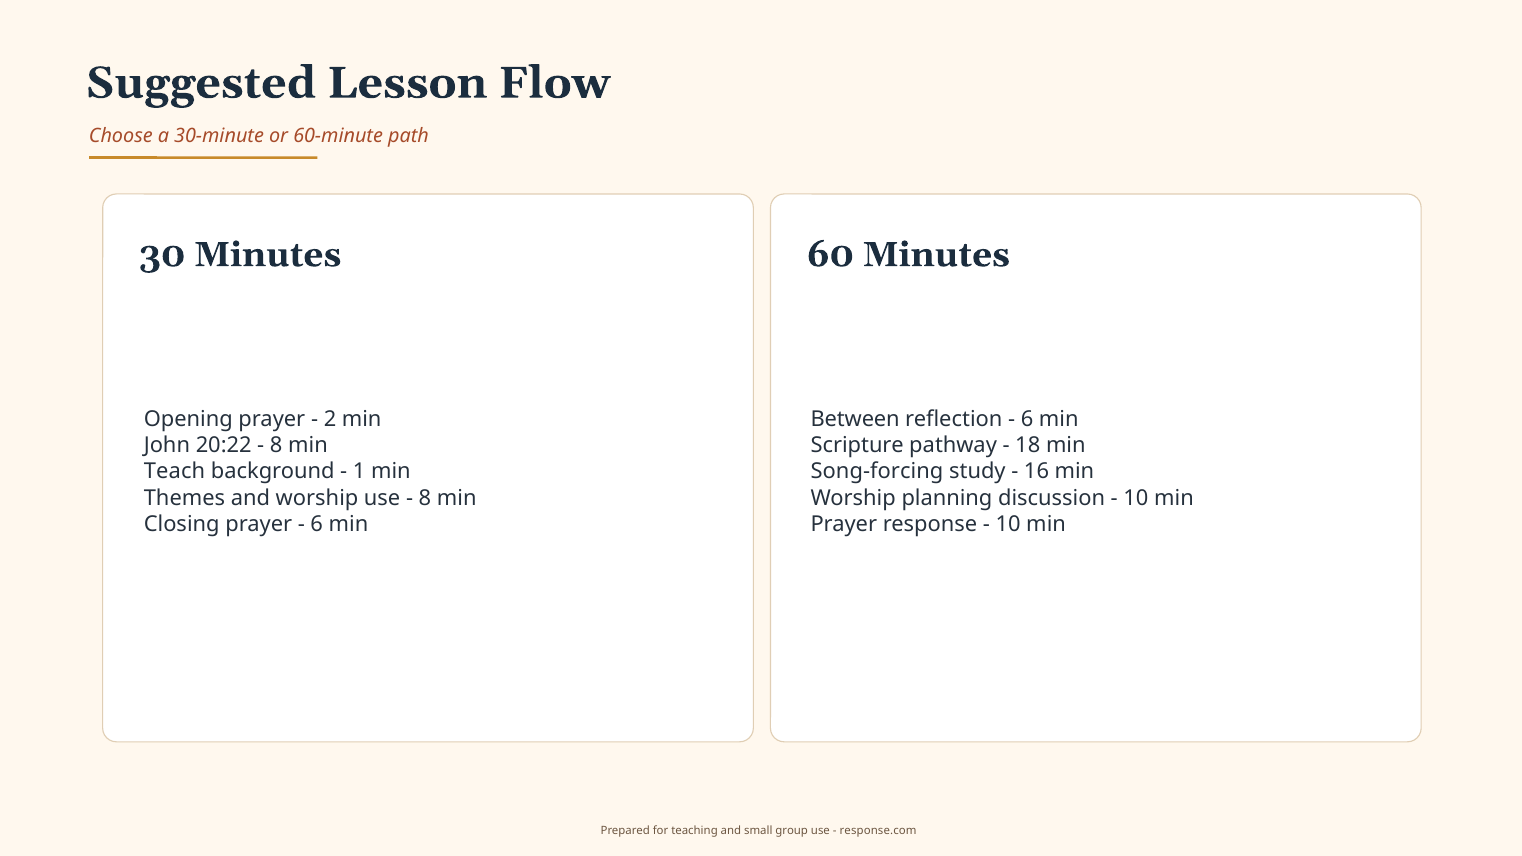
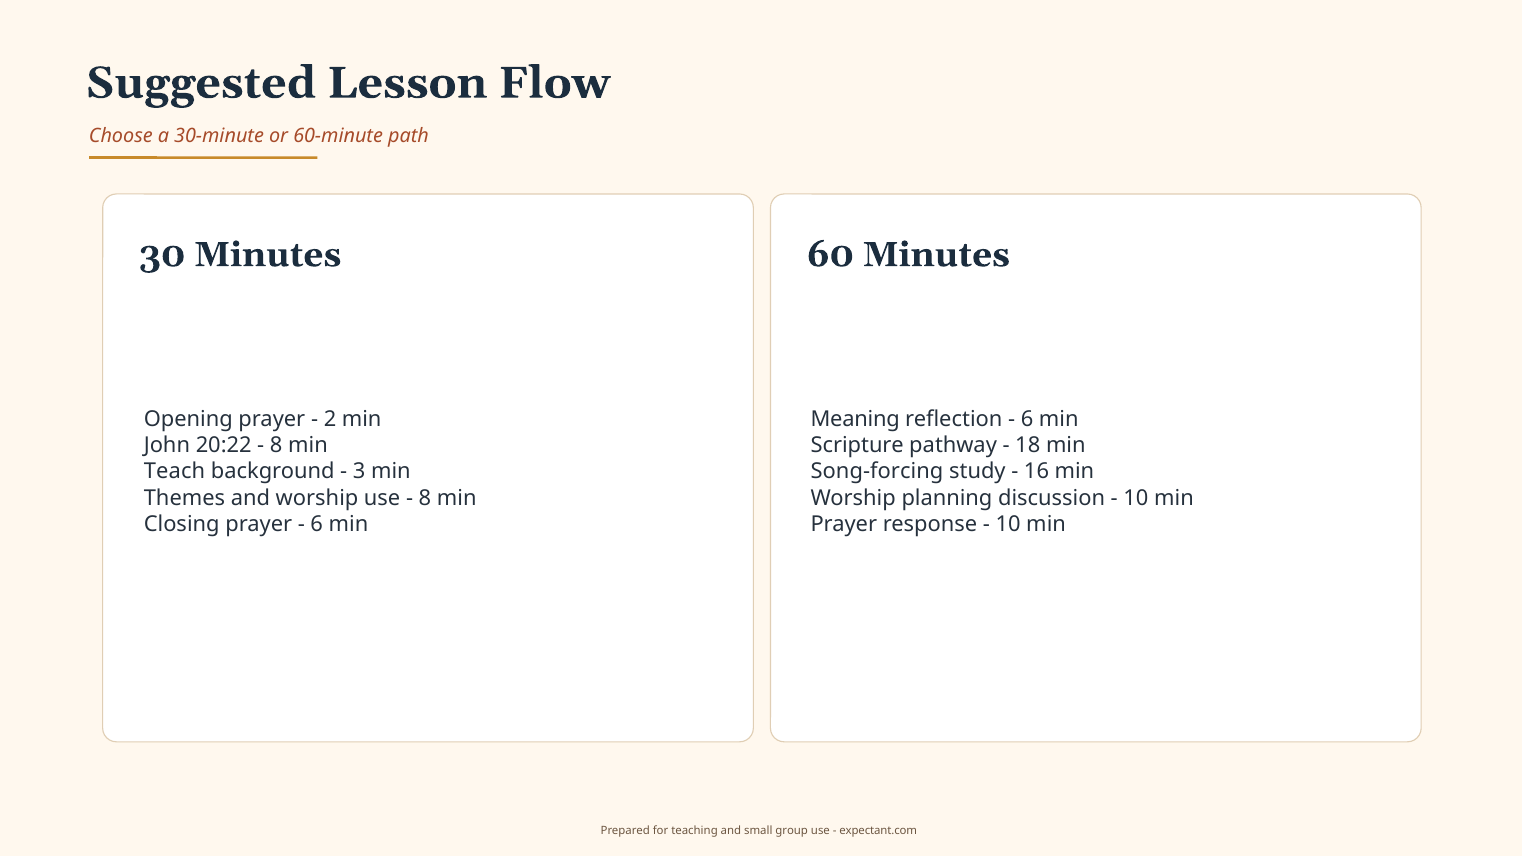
Between: Between -> Meaning (855, 419)
1: 1 -> 3 (359, 472)
response.com: response.com -> expectant.com (878, 831)
